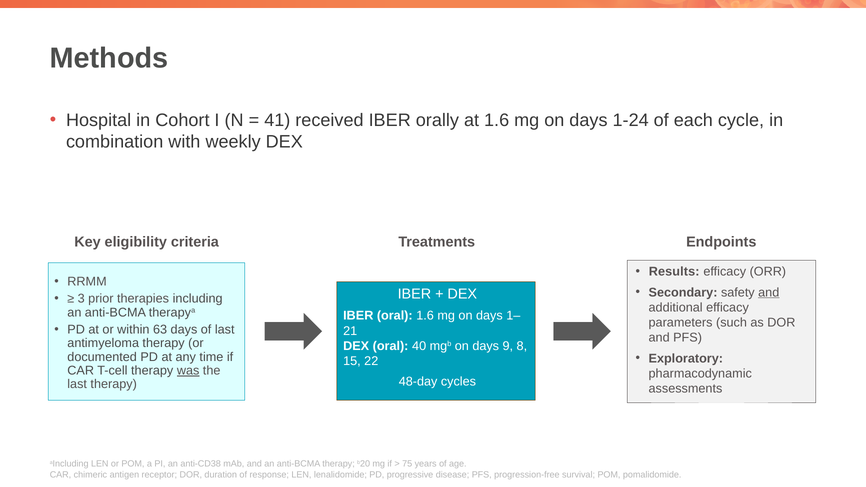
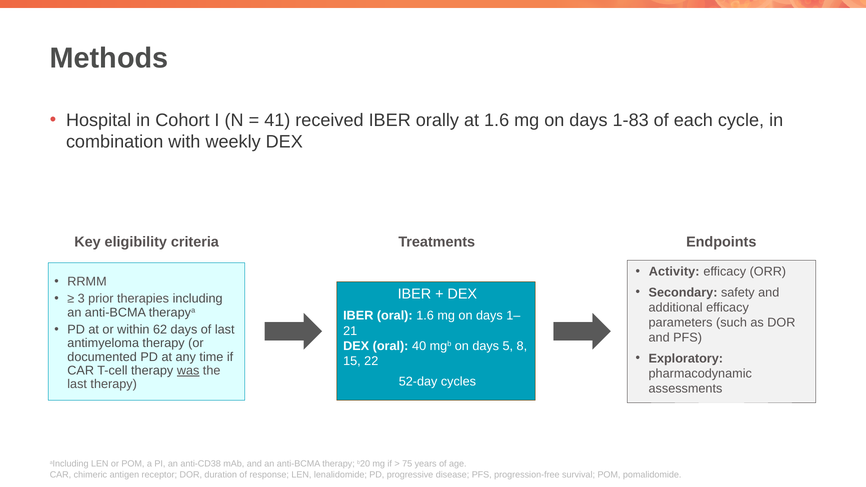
1-24: 1-24 -> 1-83 (631, 120)
Results: Results -> Activity (674, 272)
and underline: present -> none (769, 292)
63: 63 -> 62 (160, 330)
9: 9 -> 5 (508, 346)
48-day: 48-day -> 52-day (418, 382)
